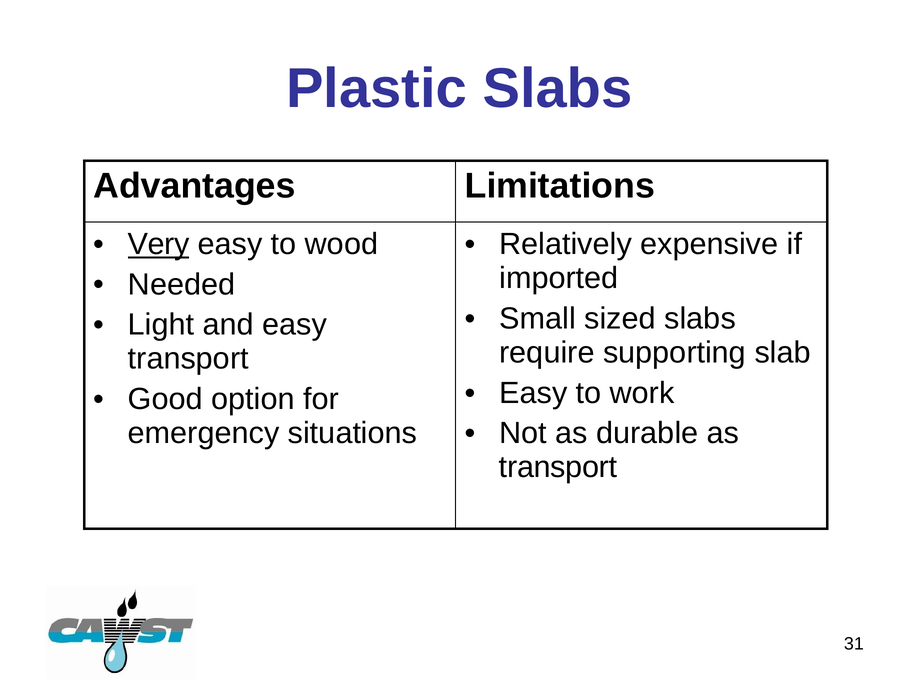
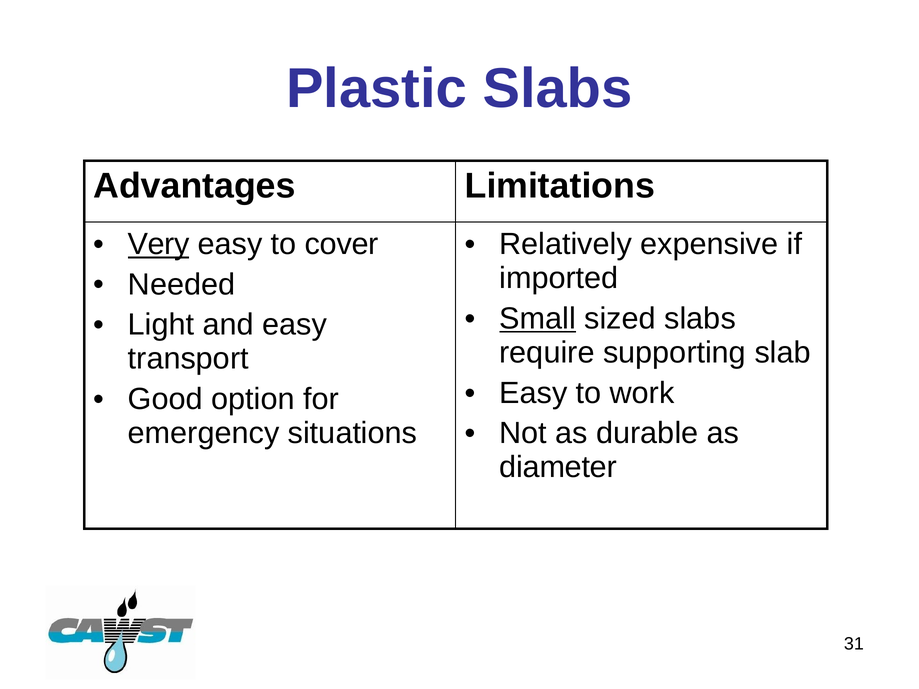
wood: wood -> cover (342, 244)
Small underline: none -> present (538, 319)
transport: transport -> diameter (558, 468)
